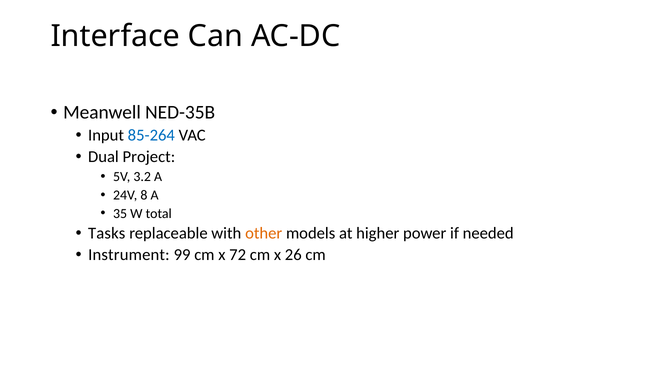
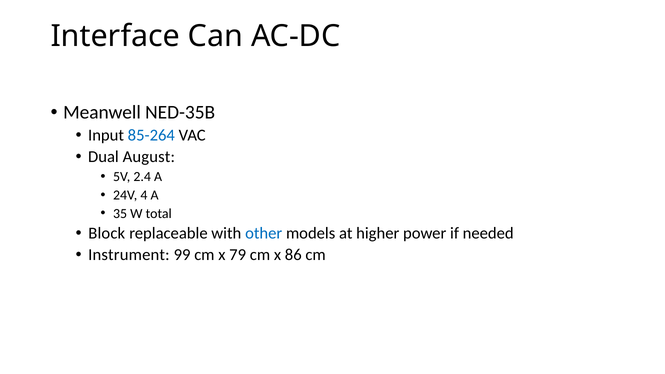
Project: Project -> August (149, 157)
3.2: 3.2 -> 2.4 (142, 177)
8: 8 -> 4 (144, 195)
Tasks: Tasks -> Block (107, 233)
other colour: orange -> blue (264, 233)
72: 72 -> 79 (238, 255)
26: 26 -> 86 (293, 255)
